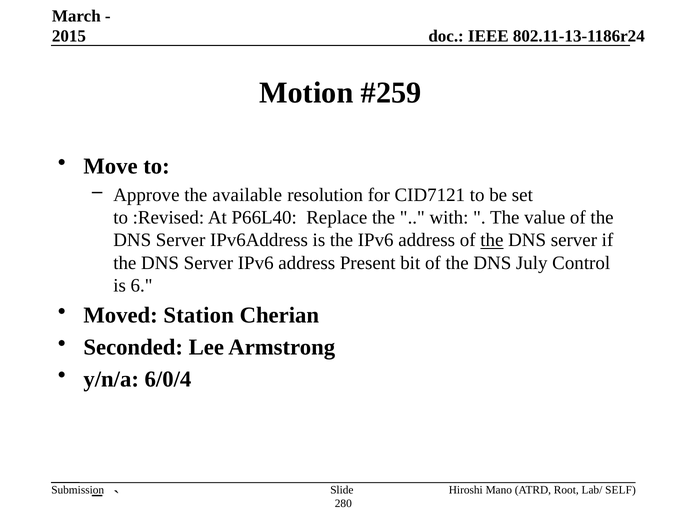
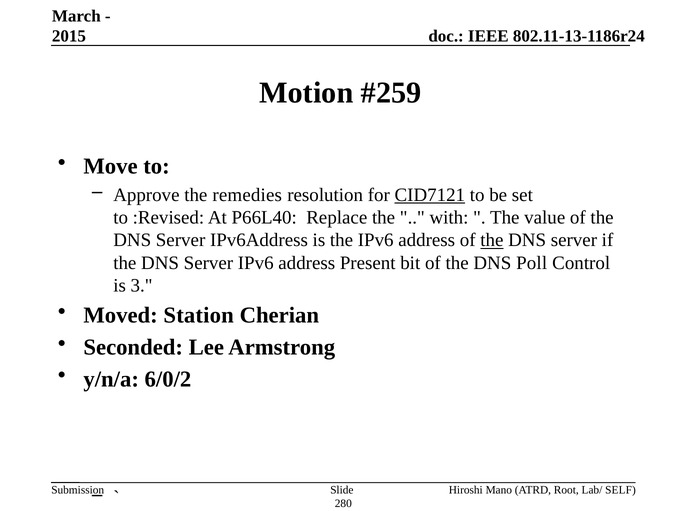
available: available -> remedies (247, 195)
CID7121 underline: none -> present (430, 195)
July: July -> Poll (532, 263)
6: 6 -> 3 (142, 286)
6/0/4: 6/0/4 -> 6/0/2 (168, 379)
